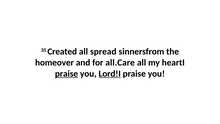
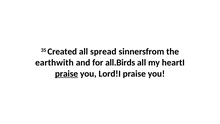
homeover: homeover -> earthwith (54, 63)
all.Care: all.Care -> all.Birds (120, 63)
Lord!I underline: present -> none (110, 74)
